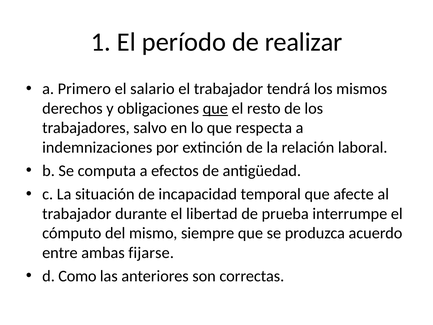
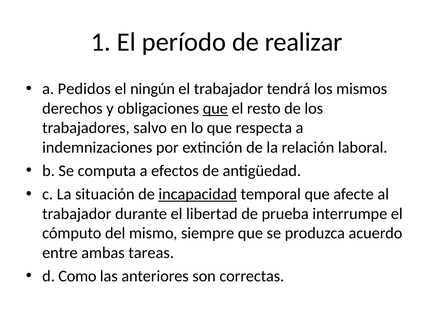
Primero: Primero -> Pedidos (84, 89)
salario: salario -> ningún (153, 89)
incapacidad underline: none -> present (198, 194)
fijarse: fijarse -> tareas (151, 253)
